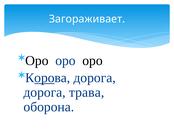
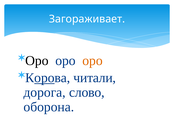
оро colour: black -> orange (93, 61)
Корова дорога: дорога -> читали (95, 78)
трава: трава -> слово (87, 93)
